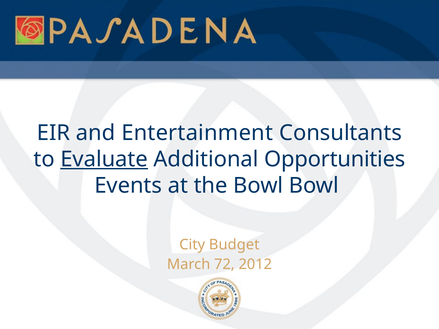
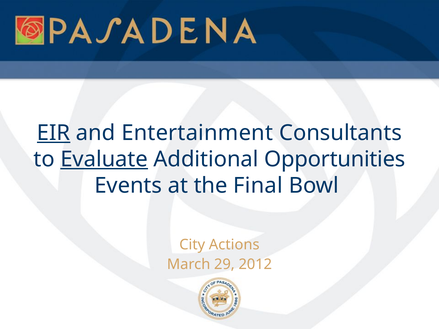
EIR underline: none -> present (54, 133)
the Bowl: Bowl -> Final (258, 186)
Budget: Budget -> Actions (234, 245)
72: 72 -> 29 (224, 264)
